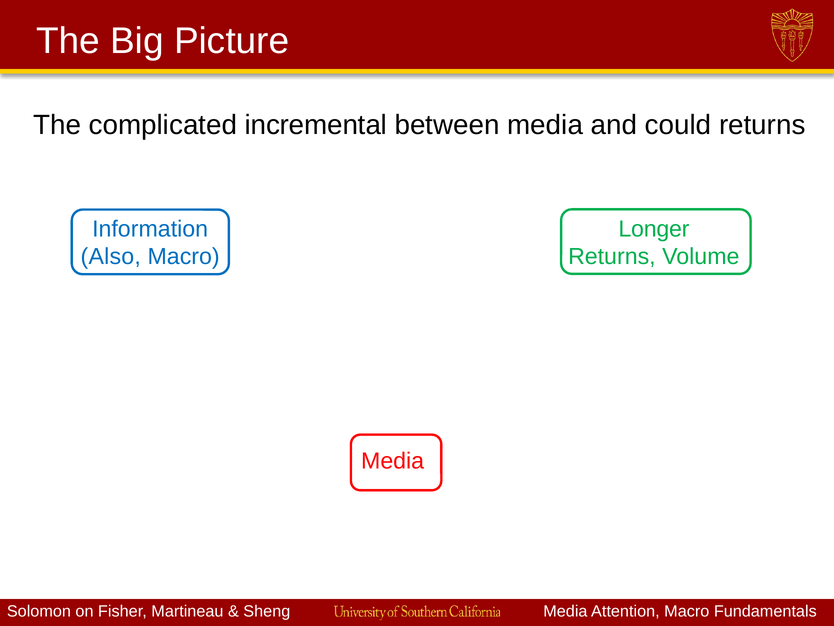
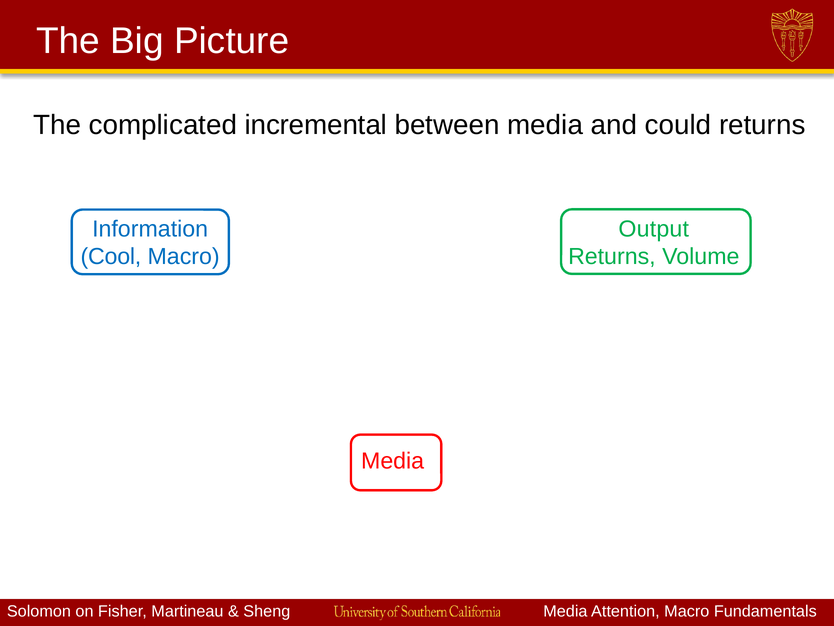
Longer: Longer -> Output (654, 229)
Also: Also -> Cool (111, 257)
